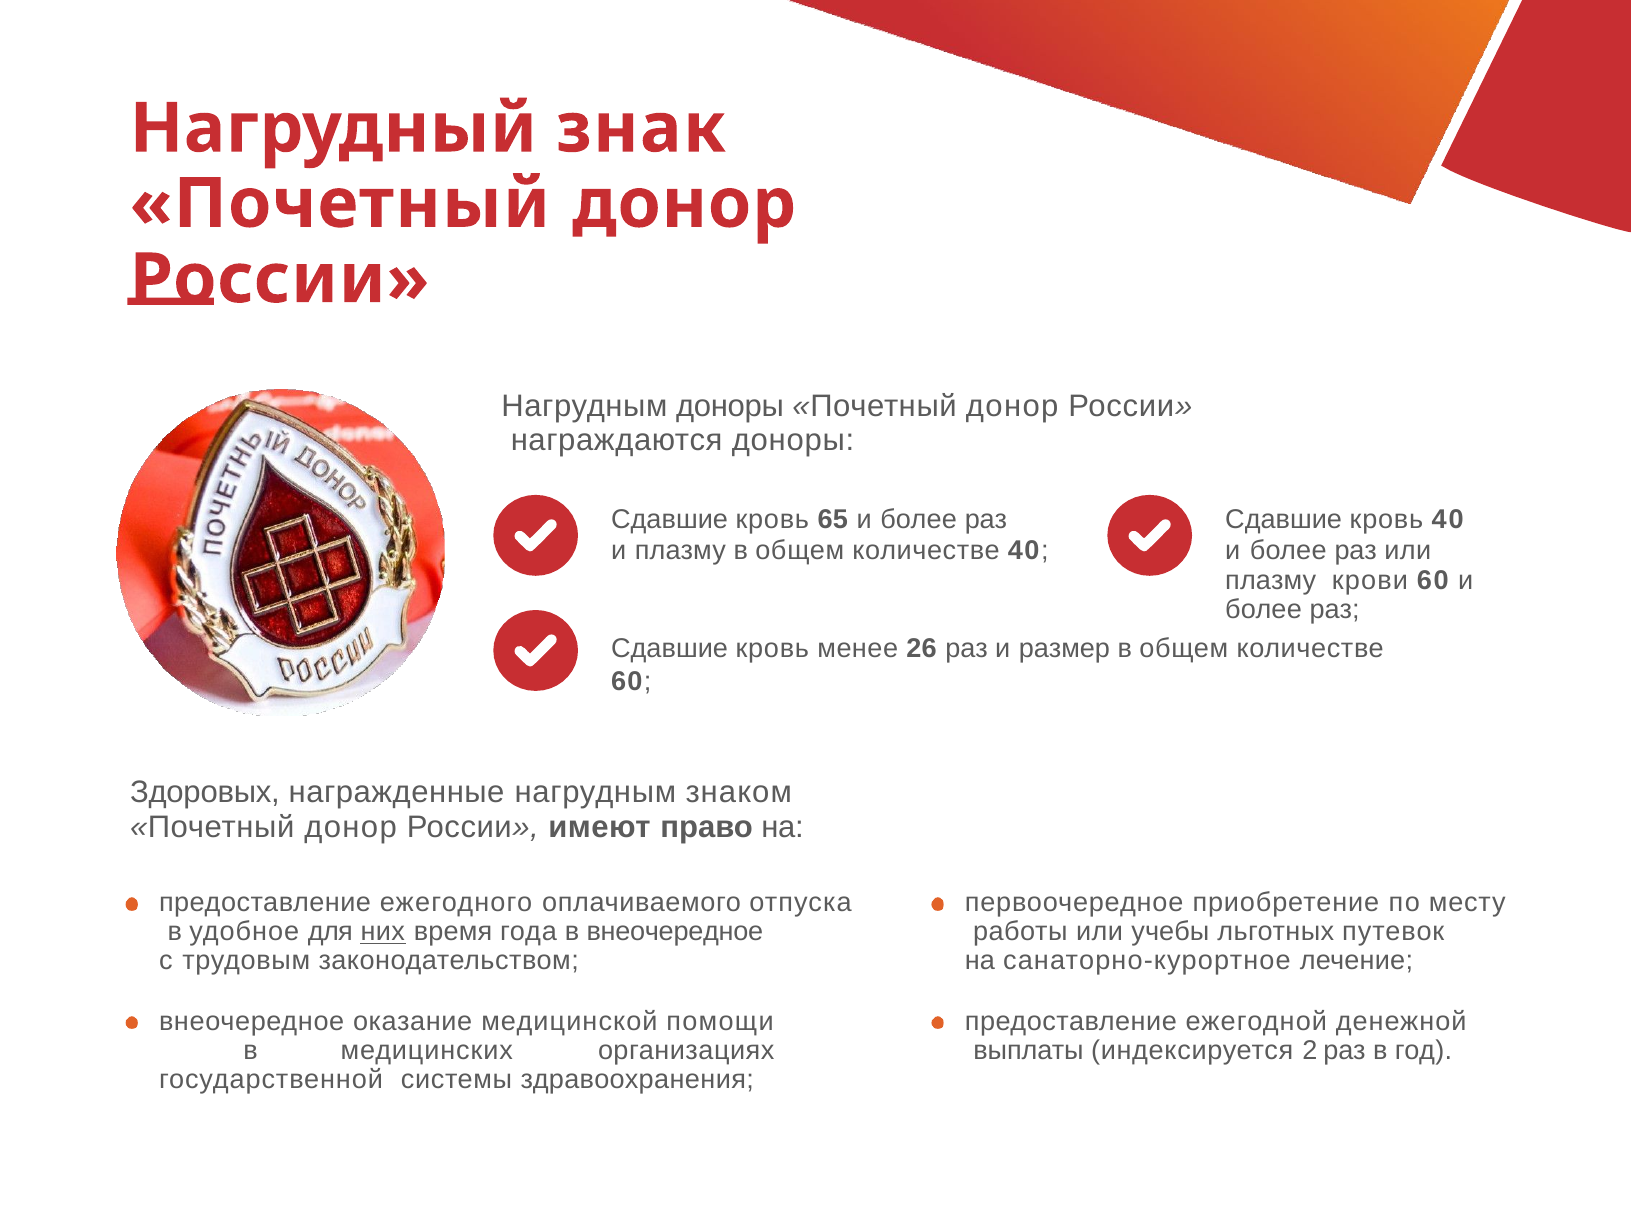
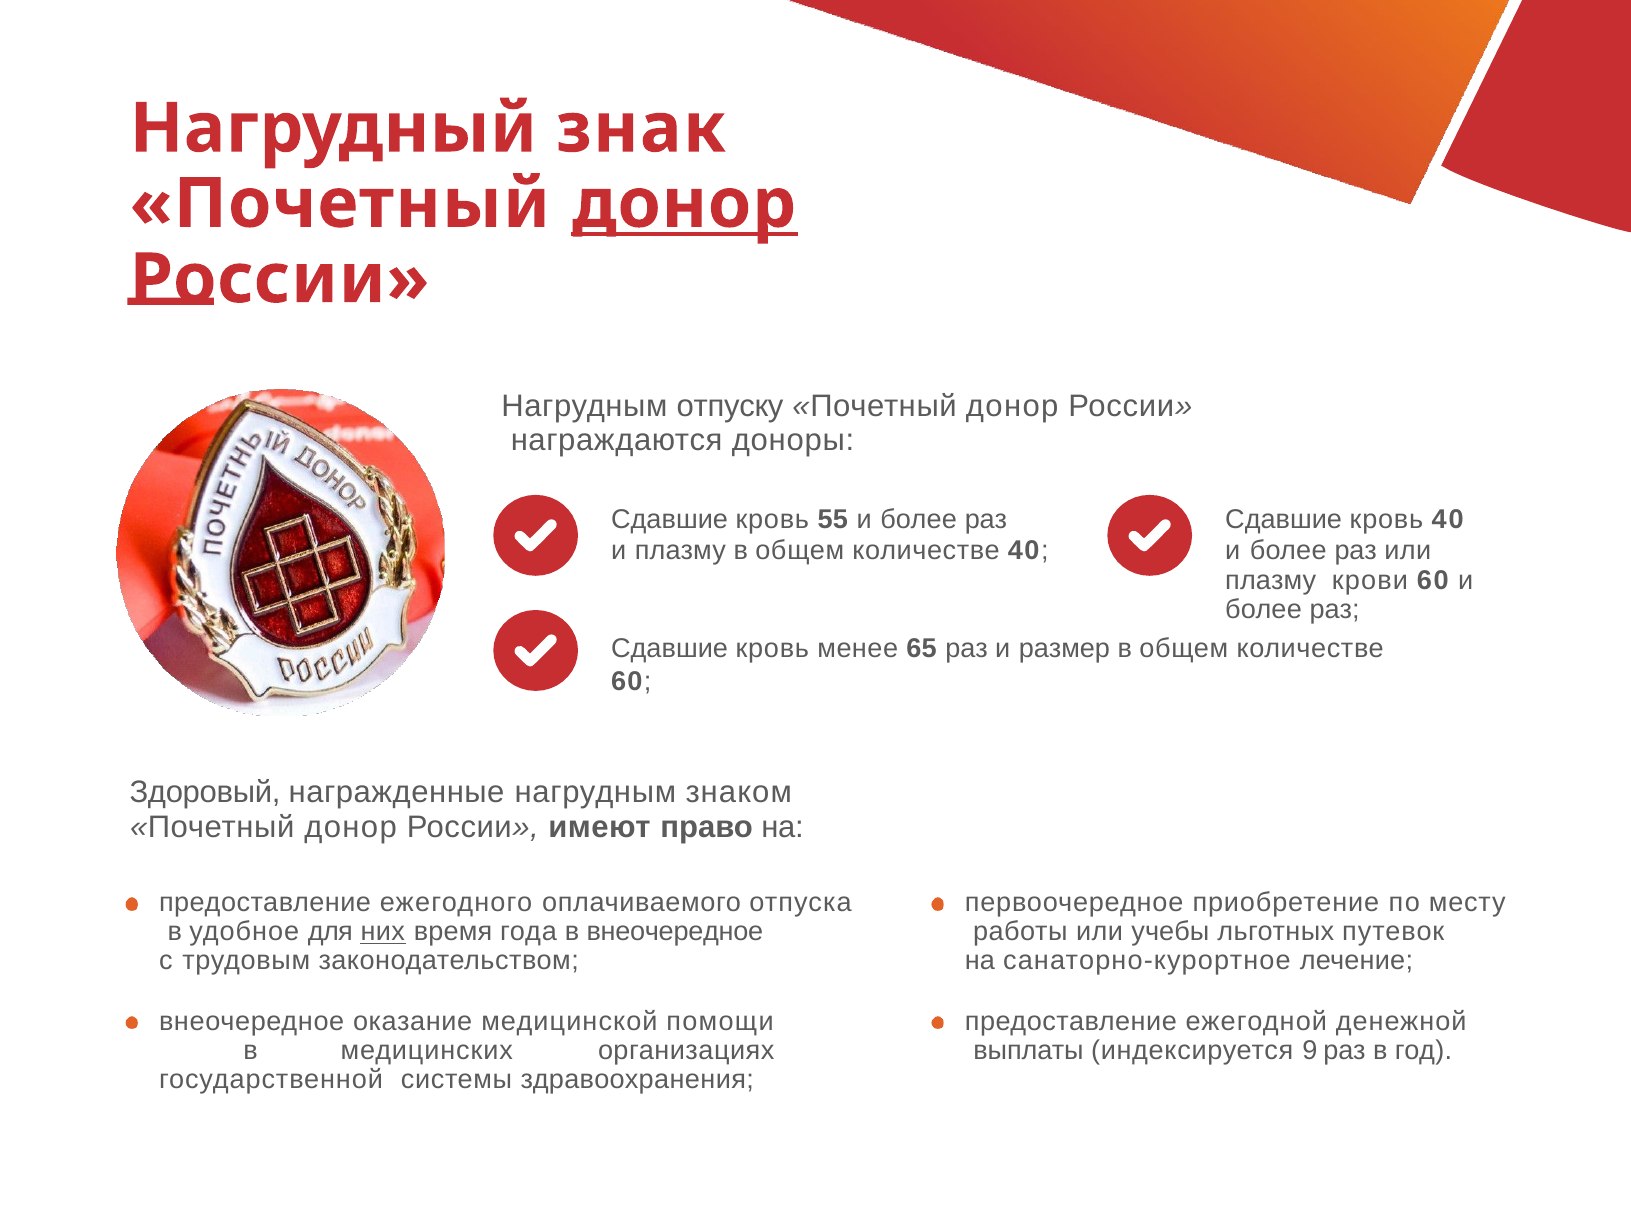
донор underline: none -> present (684, 204)
Нагрудным доноры: доноры -> отпуску (730, 407)
65: 65 -> 55 (833, 520)
26: 26 -> 65 (921, 649)
Здоровых: Здоровых -> Здоровый (205, 793)
2: 2 -> 9 (1310, 1051)
